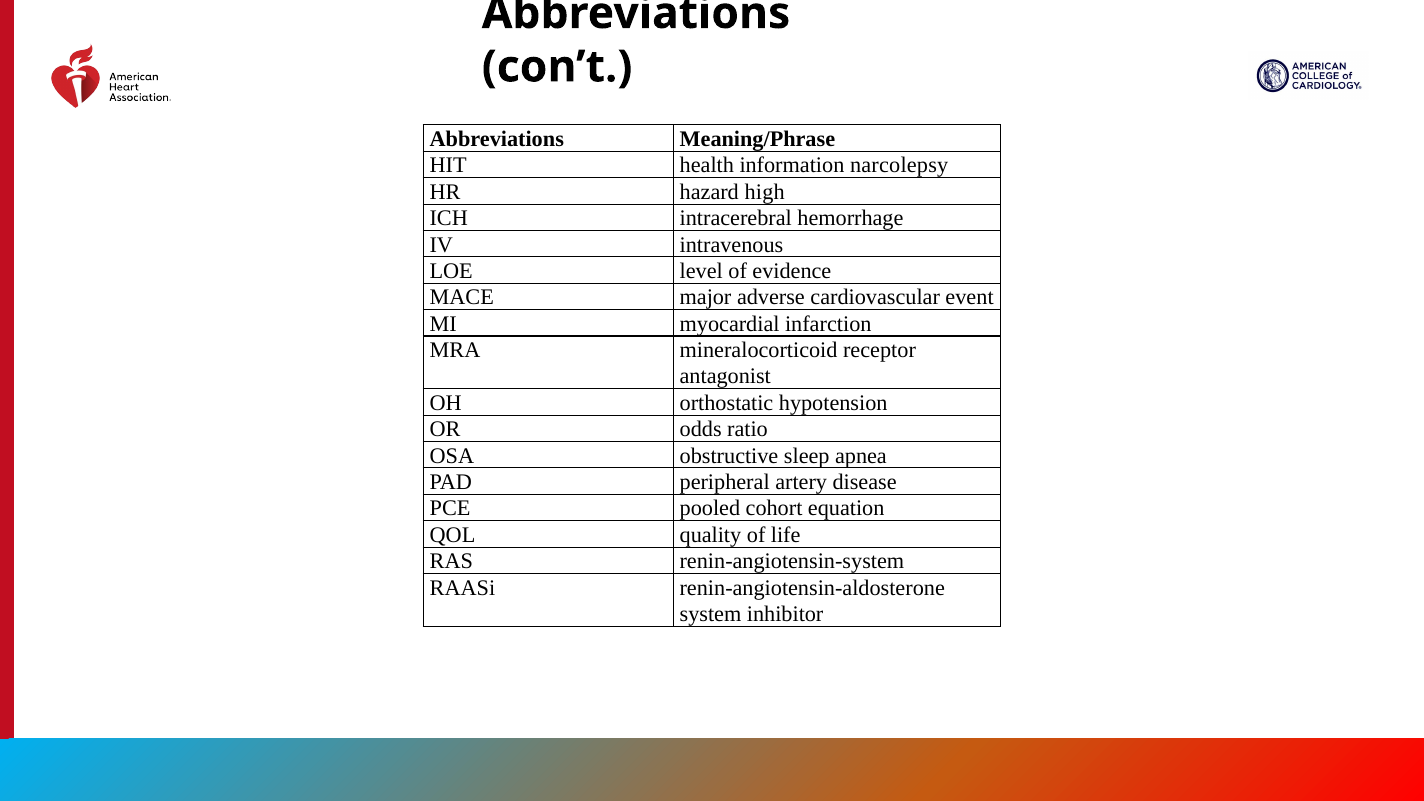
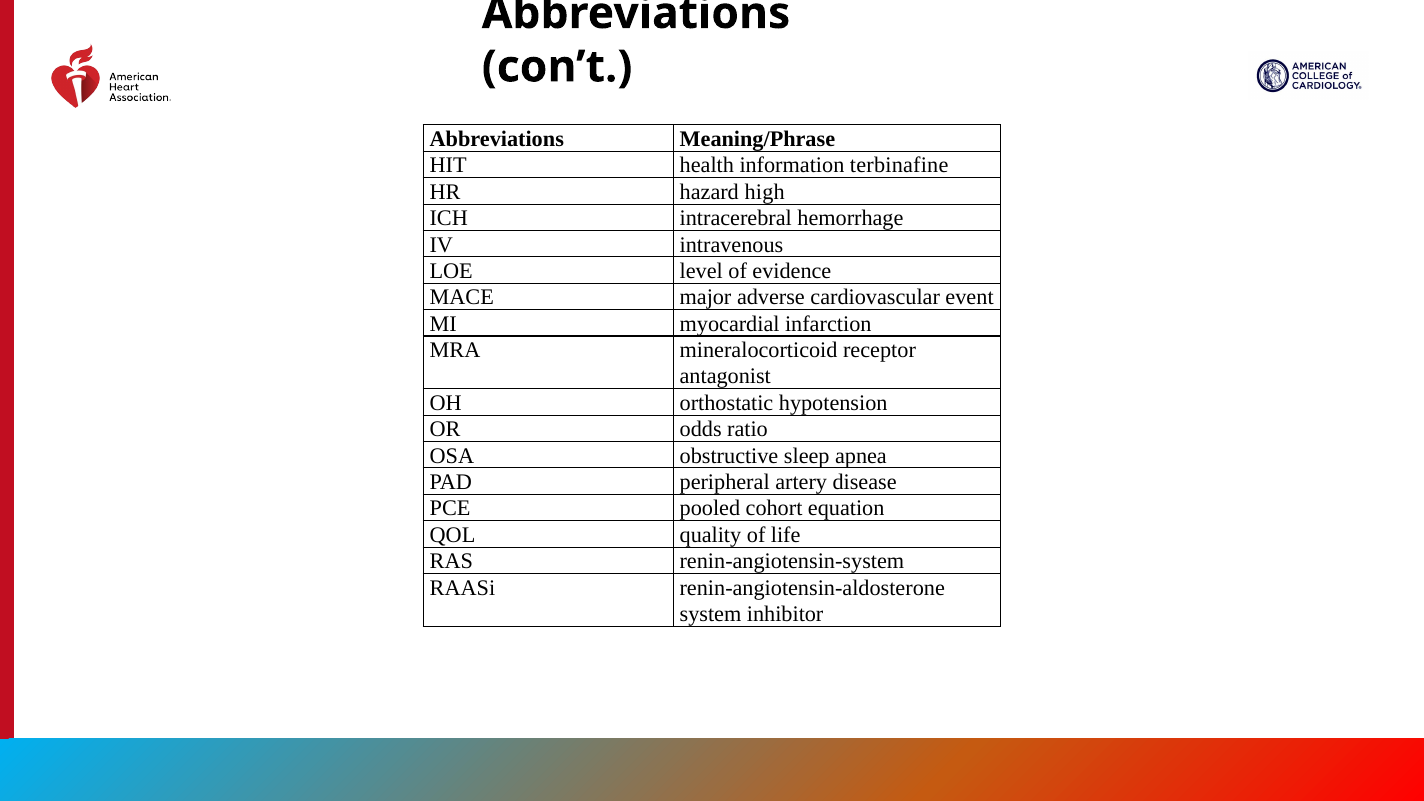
narcolepsy: narcolepsy -> terbinafine (899, 166)
